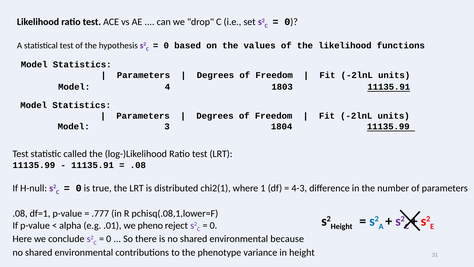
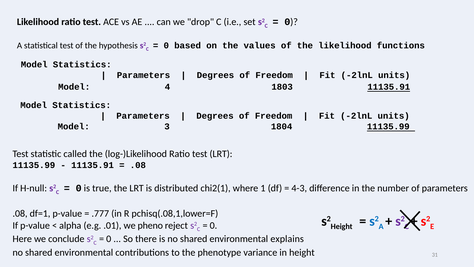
because: because -> explains (287, 239)
